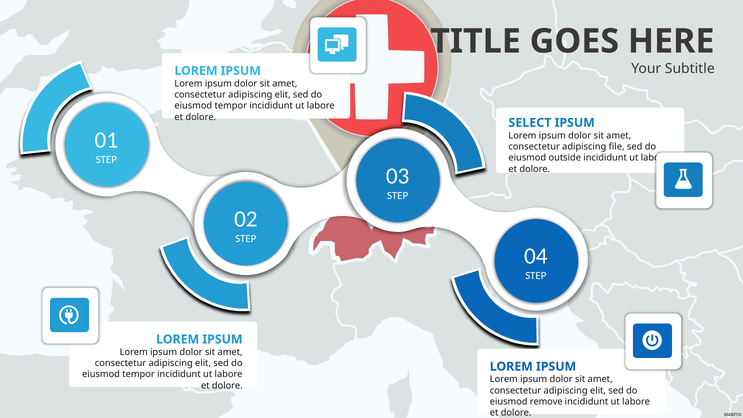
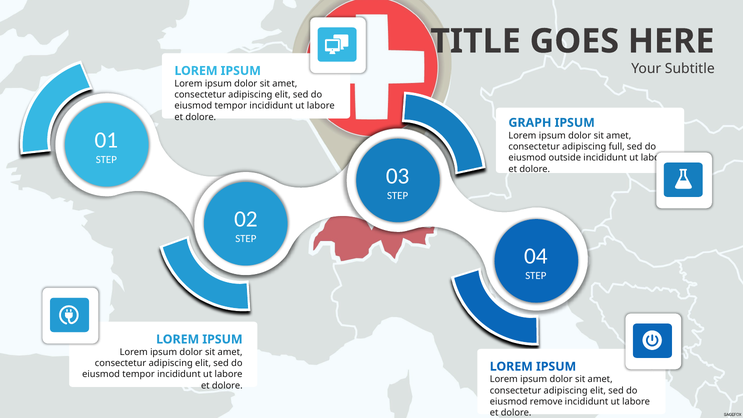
SELECT: SELECT -> GRAPH (530, 123)
file: file -> full (617, 147)
